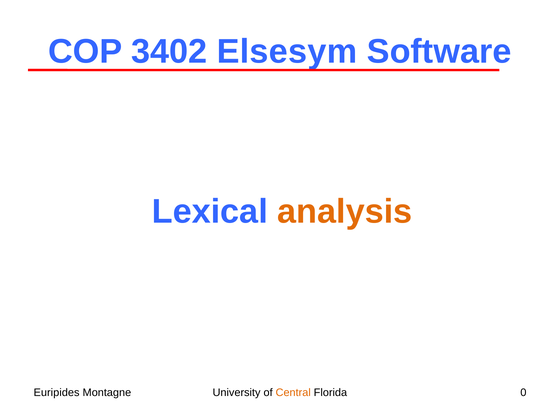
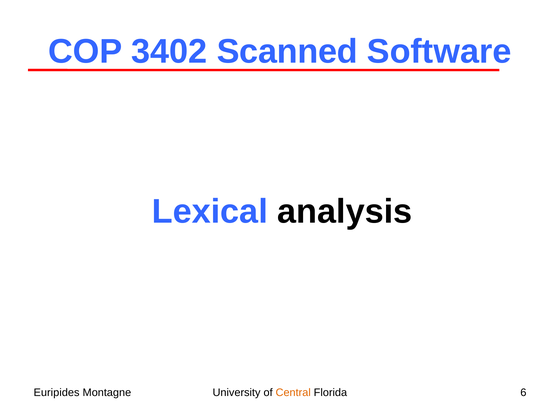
Elsesym: Elsesym -> Scanned (287, 51)
analysis colour: orange -> black (345, 211)
0: 0 -> 6 (523, 393)
